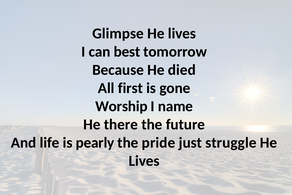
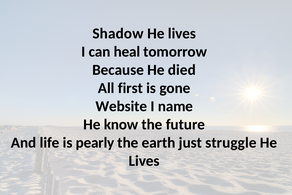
Glimpse: Glimpse -> Shadow (118, 34)
best: best -> heal (127, 52)
Worship: Worship -> Website (121, 106)
there: there -> know (121, 124)
pride: pride -> earth (159, 143)
